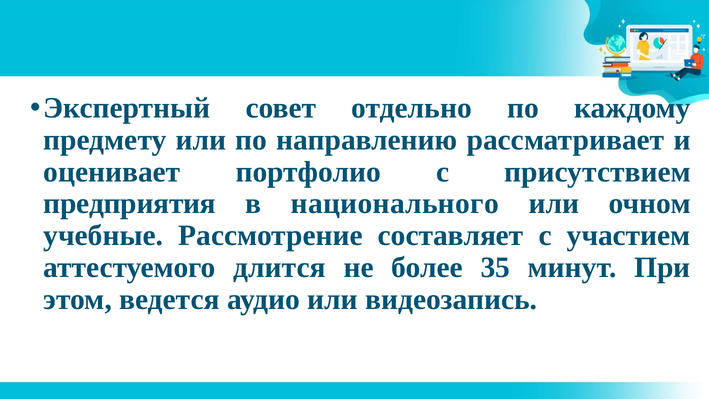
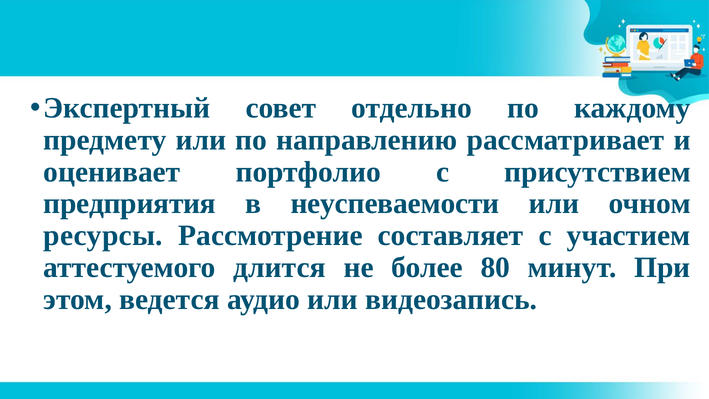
национального: национального -> неуспеваемости (395, 204)
учебные: учебные -> ресурсы (103, 235)
35: 35 -> 80 (495, 267)
